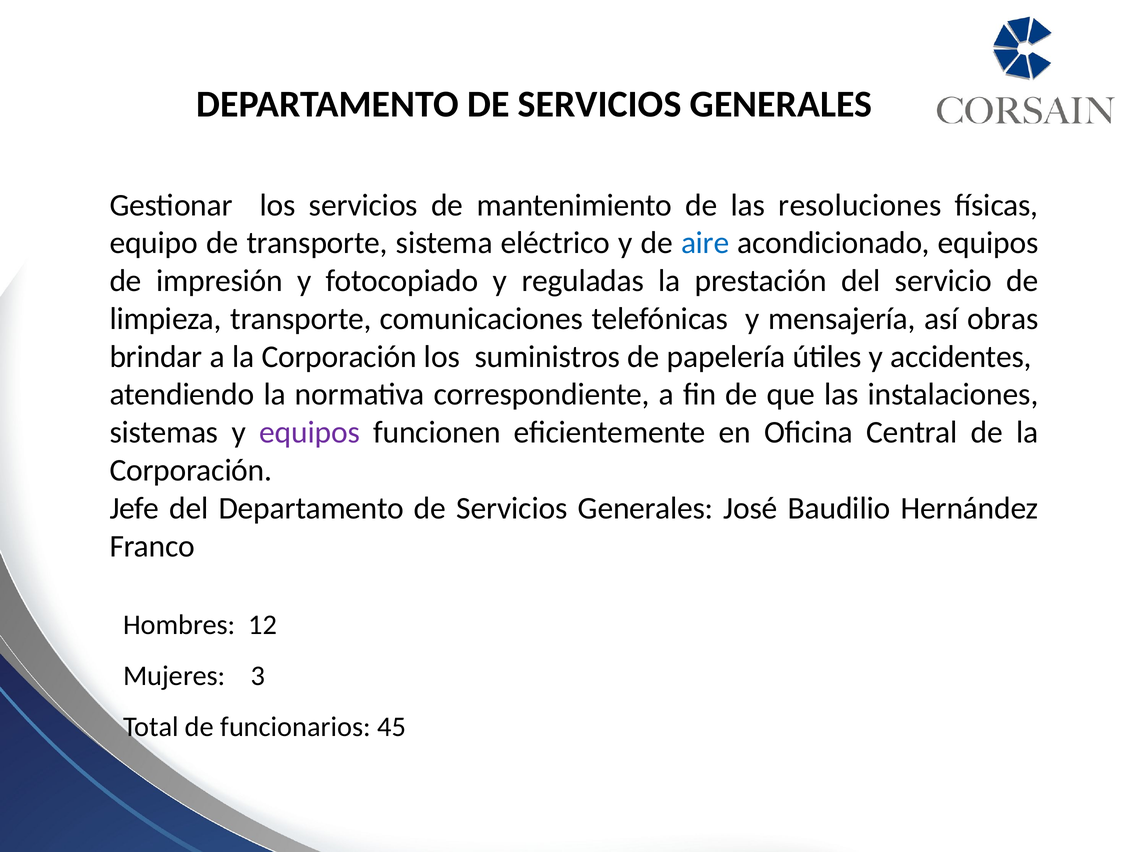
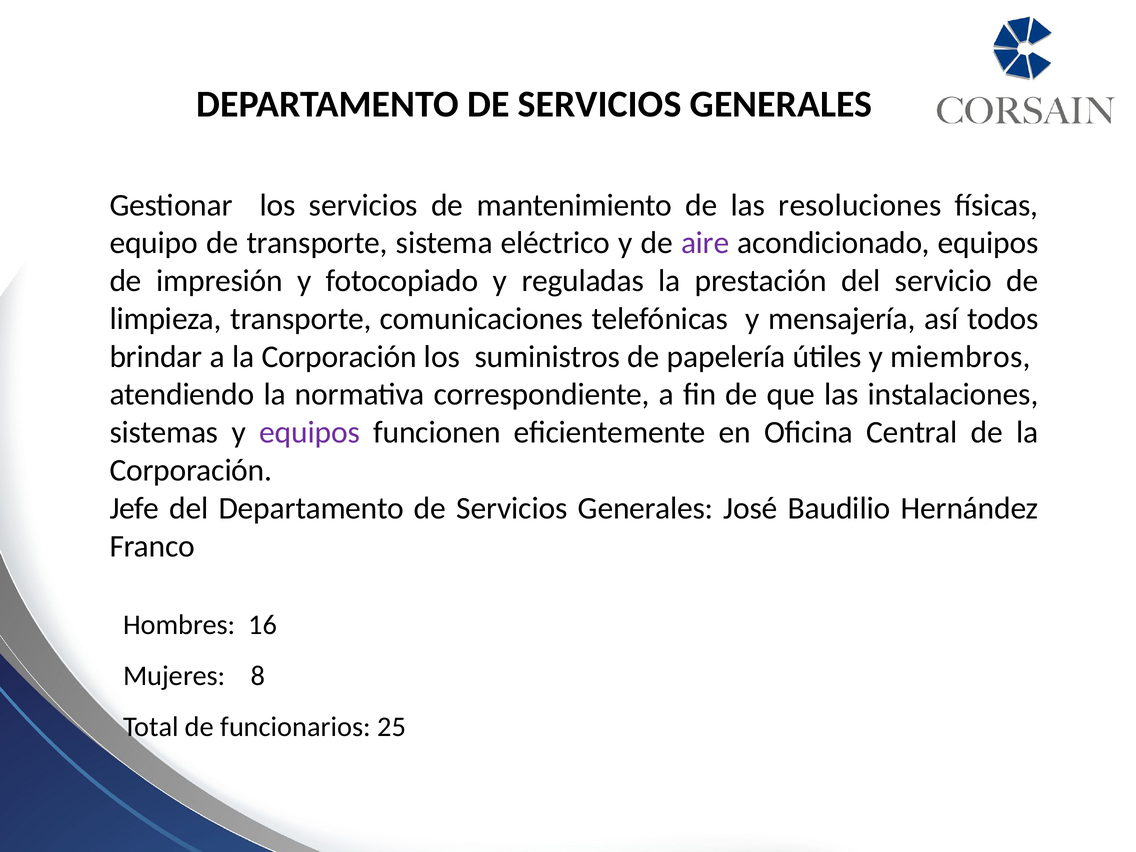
aire colour: blue -> purple (705, 243)
obras: obras -> todos (1003, 319)
accidentes: accidentes -> miembros (961, 357)
12: 12 -> 16 (263, 625)
3: 3 -> 8 (258, 676)
45: 45 -> 25 (392, 727)
